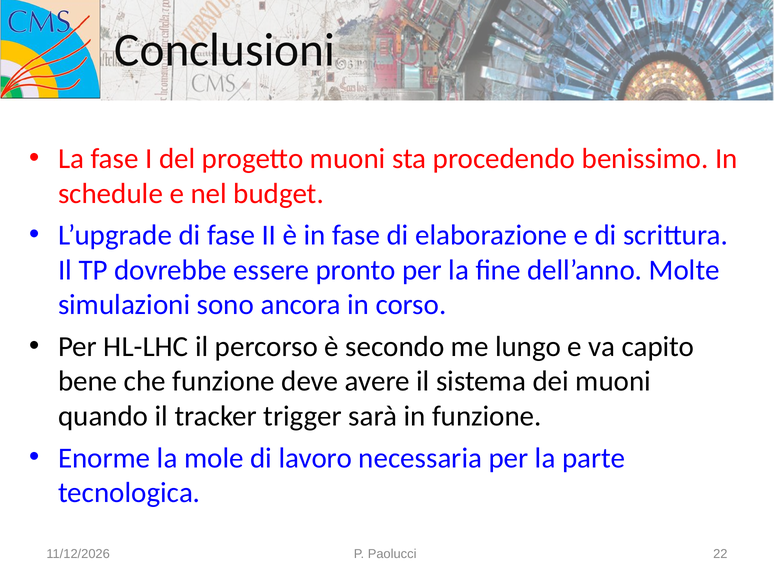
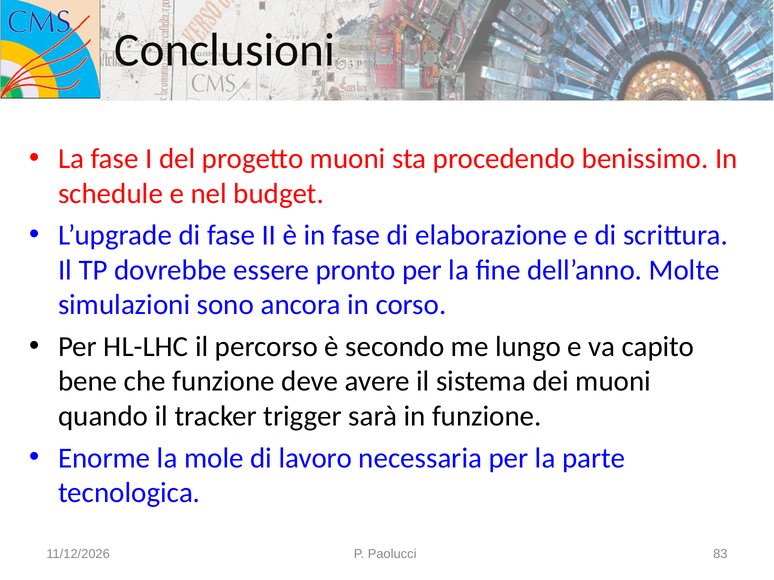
22: 22 -> 83 (720, 554)
